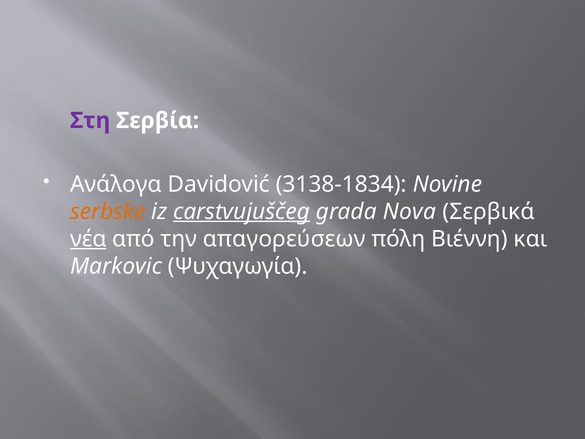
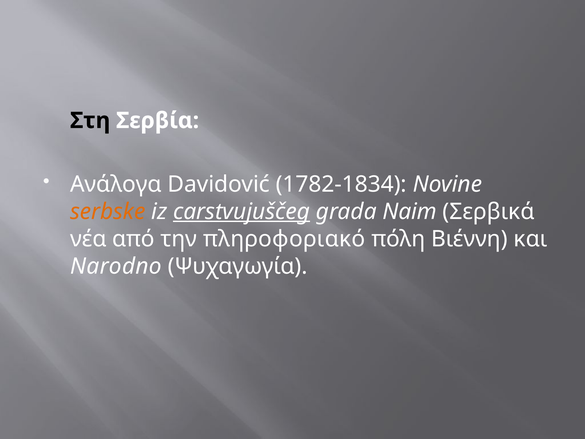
Στη colour: purple -> black (90, 121)
3138-1834: 3138-1834 -> 1782-1834 (341, 184)
Nova: Nova -> Naim (410, 212)
νέα underline: present -> none (88, 239)
απαγορεύσεων: απαγορεύσεων -> πληροφοριακό (284, 239)
Markovic: Markovic -> Narodno (116, 266)
